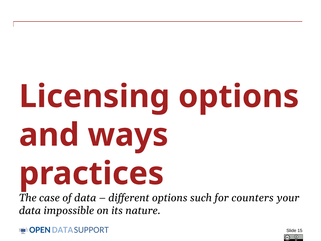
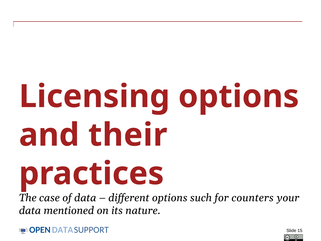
ways: ways -> their (128, 135)
impossible: impossible -> mentioned (69, 210)
